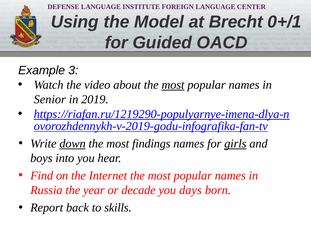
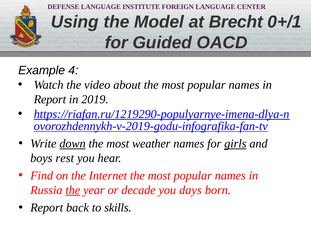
3: 3 -> 4 (73, 70)
most underline: present -> none (173, 85)
Senior: Senior -> Report (50, 99)
findings: findings -> weather (151, 143)
into: into -> rest (65, 158)
the underline: none -> present (73, 190)
